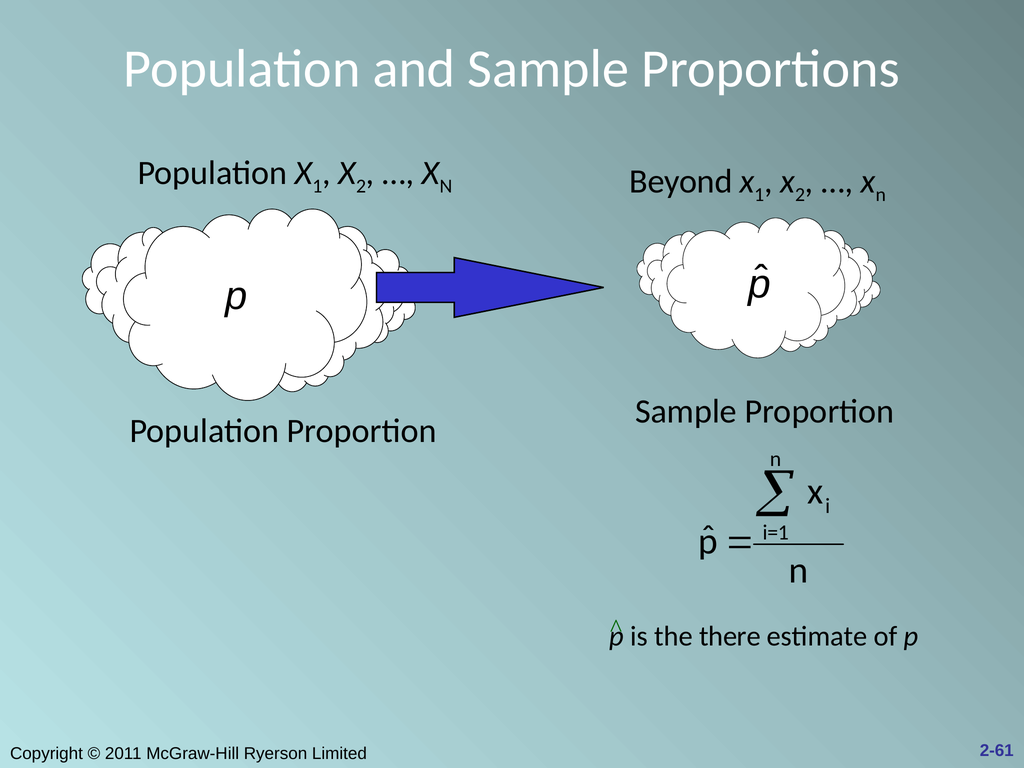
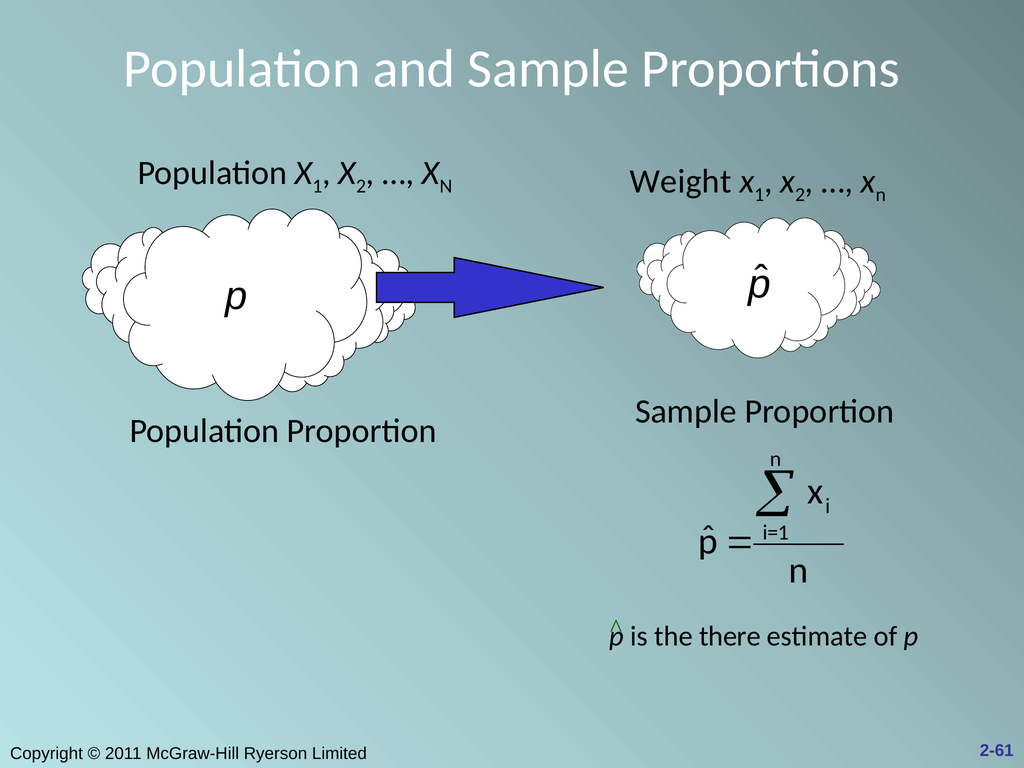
Beyond: Beyond -> Weight (681, 181)
